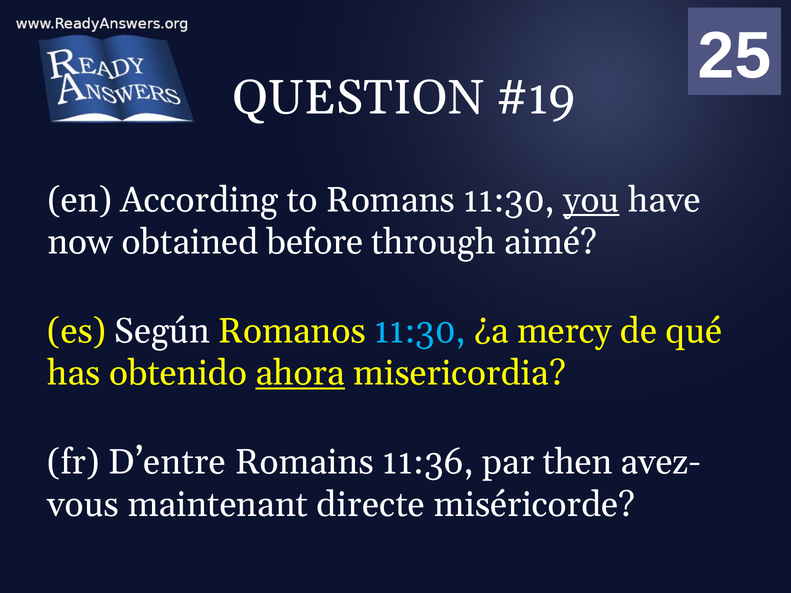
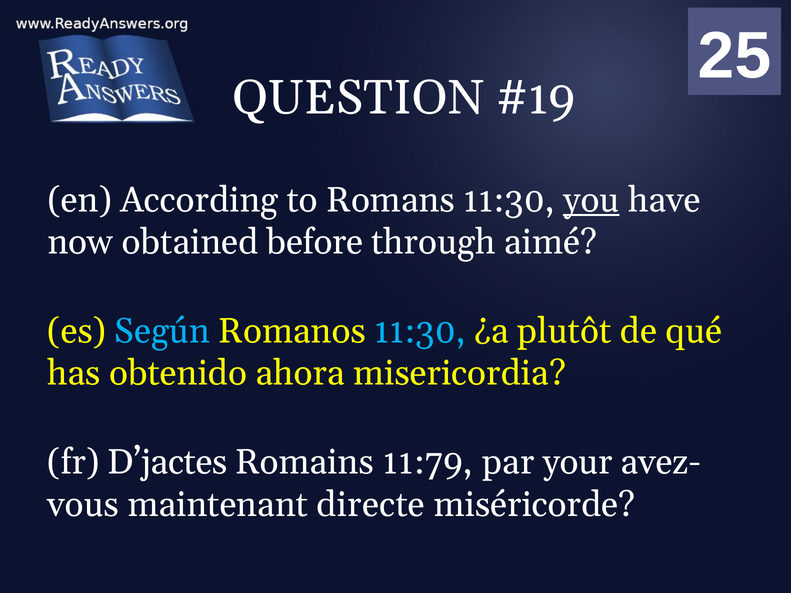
Según colour: white -> light blue (162, 331)
mercy: mercy -> plutôt (564, 331)
ahora underline: present -> none (300, 373)
D’entre: D’entre -> D’jactes (167, 462)
11:36: 11:36 -> 11:79 (428, 462)
then: then -> your (578, 462)
